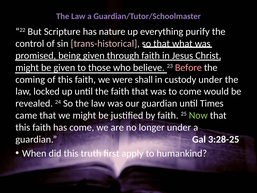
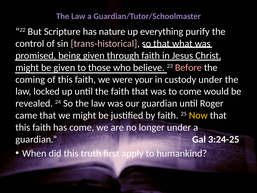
shall: shall -> your (144, 79)
Times: Times -> Roger (212, 103)
Now colour: light green -> yellow (198, 115)
3:28-25: 3:28-25 -> 3:24-25 (224, 139)
